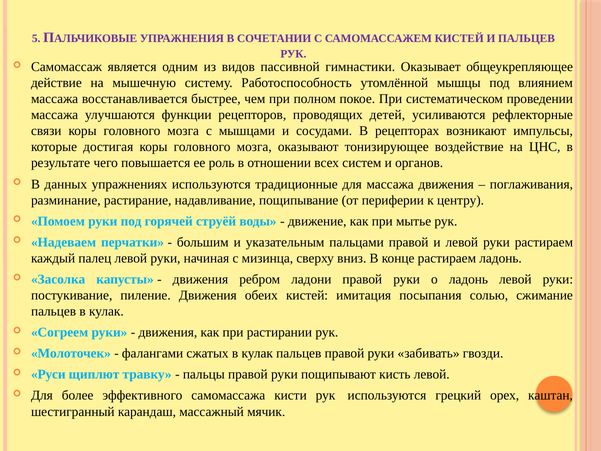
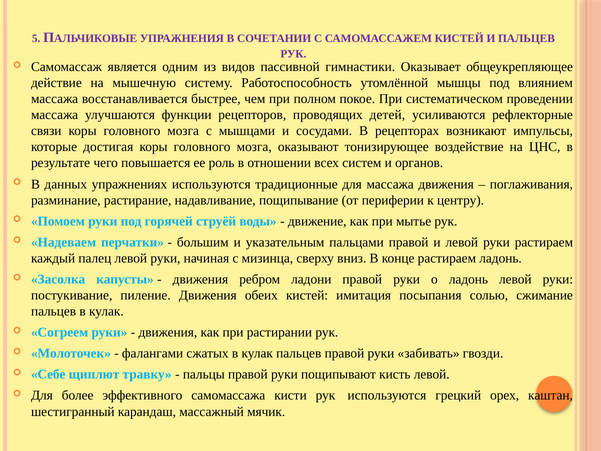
Руси: Руси -> Себе (48, 374)
